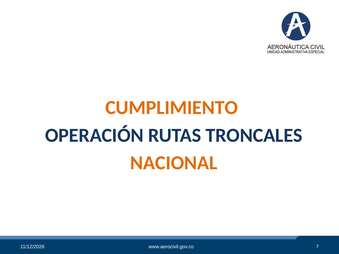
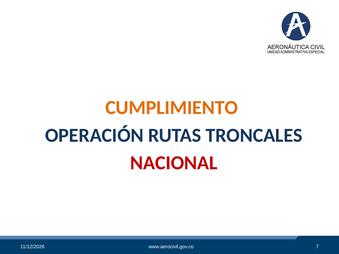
NACIONAL colour: orange -> red (174, 163)
